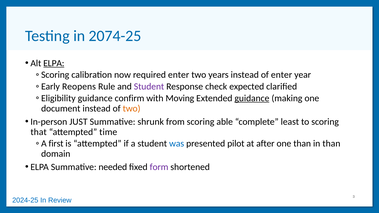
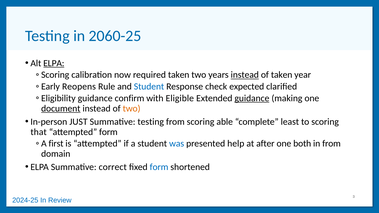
2074-25: 2074-25 -> 2060-25 (115, 36)
required enter: enter -> taken (179, 75)
instead underline: none -> present (245, 75)
of enter: enter -> taken (282, 75)
Student colour: purple -> blue (149, 87)
Moving: Moving -> Eligible (180, 98)
document underline: none -> present (61, 109)
Summative shrunk: shrunk -> testing (151, 122)
attempted time: time -> form (108, 132)
pilot: pilot -> help (236, 144)
one than: than -> both (302, 144)
in than: than -> from (332, 144)
needed: needed -> correct (113, 167)
form colour: purple -> blue (159, 167)
